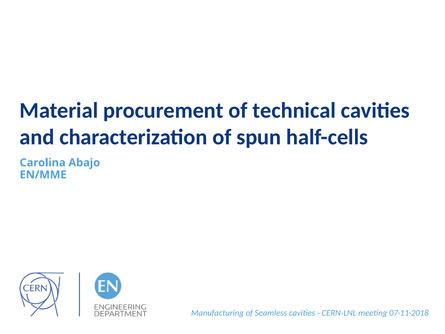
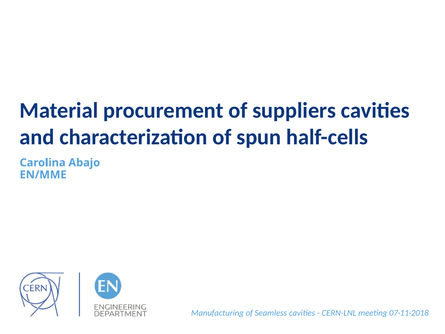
technical: technical -> suppliers (294, 110)
